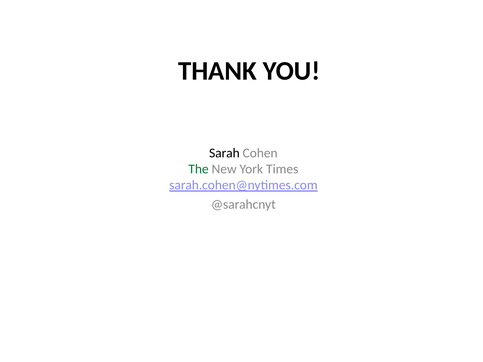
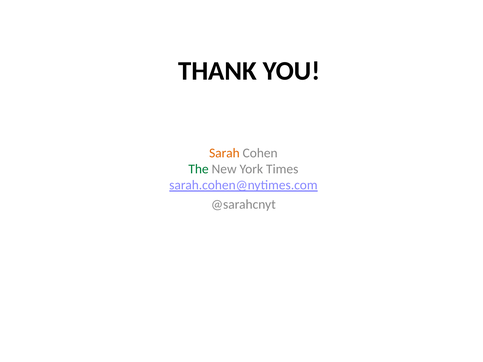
Sarah colour: black -> orange (224, 153)
